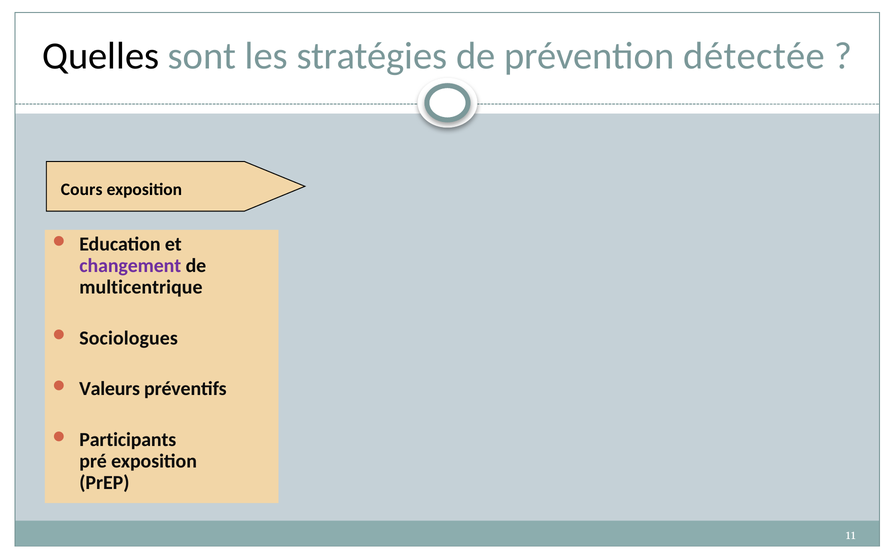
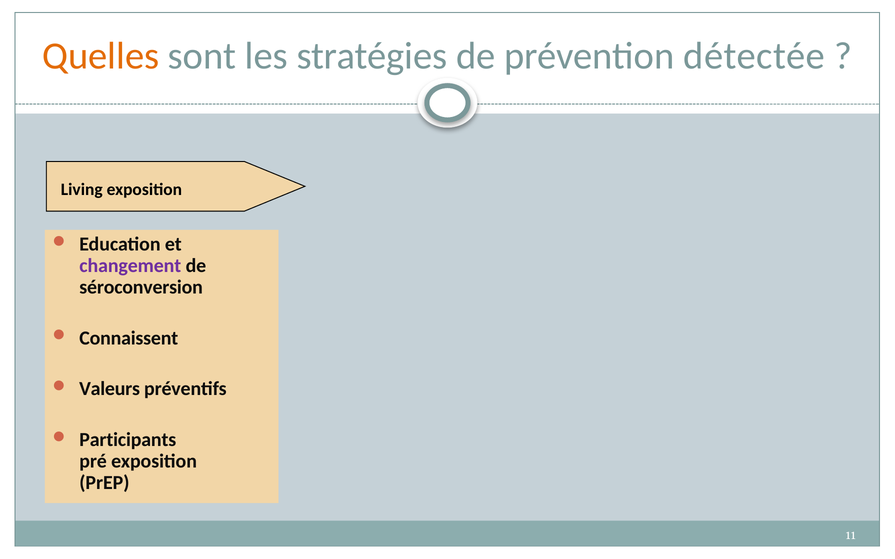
Quelles colour: black -> orange (101, 56)
Cours: Cours -> Living (82, 190)
multicentrique: multicentrique -> séroconversion (141, 287)
Sociologues: Sociologues -> Connaissent (129, 338)
